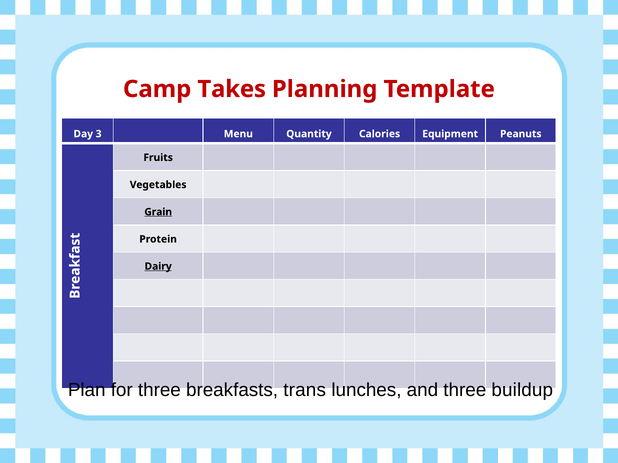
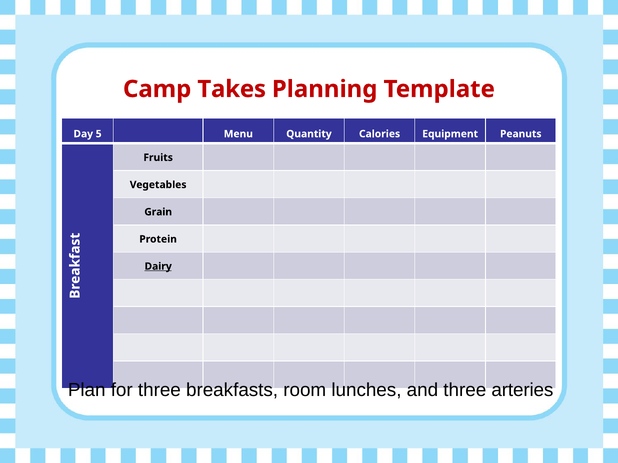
3: 3 -> 5 (99, 134)
Grain underline: present -> none (158, 212)
trans: trans -> room (305, 390)
buildup: buildup -> arteries (522, 390)
